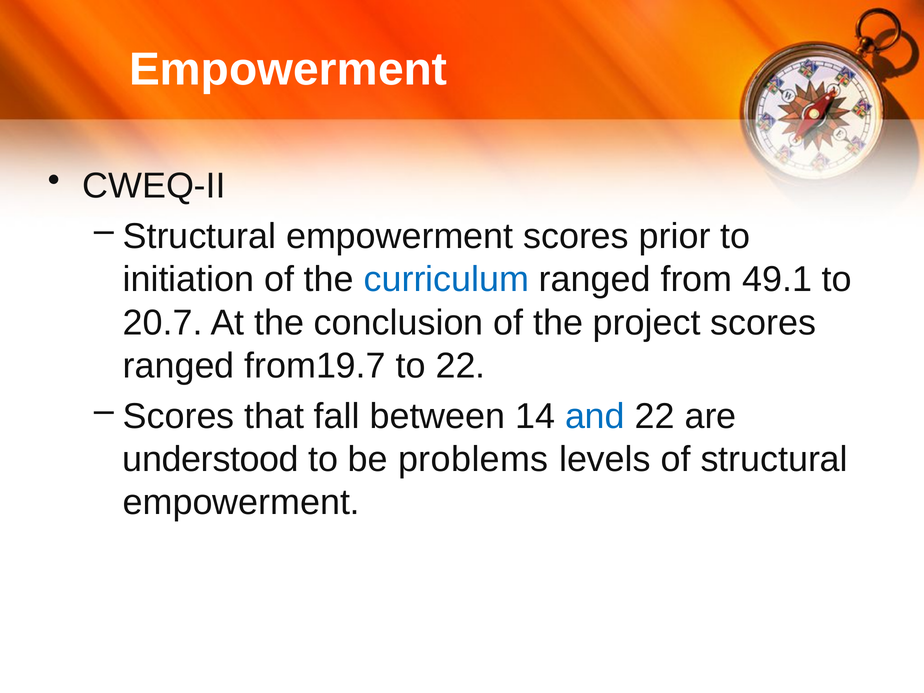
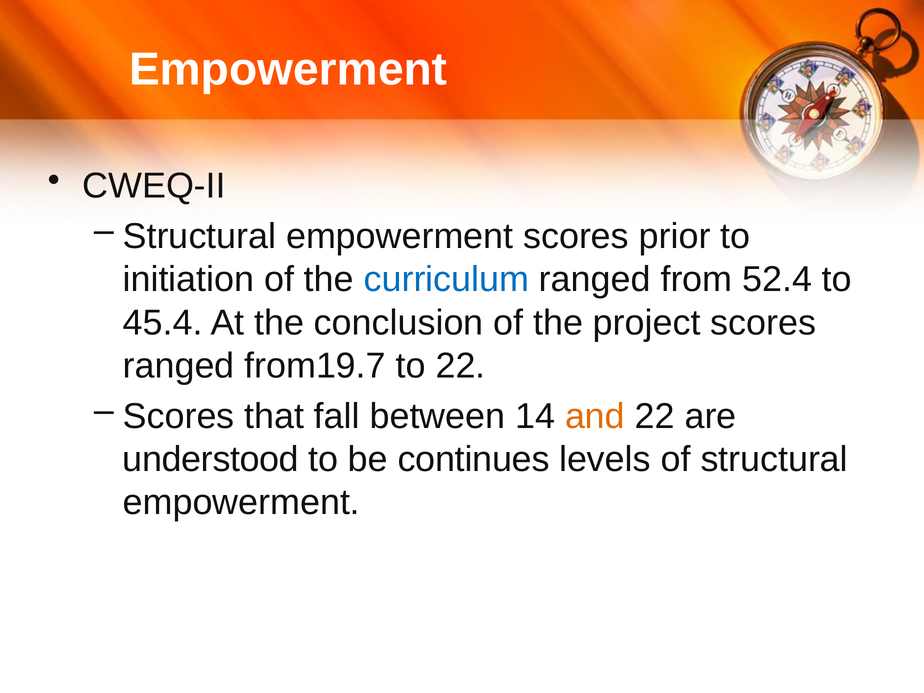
49.1: 49.1 -> 52.4 (777, 280)
20.7: 20.7 -> 45.4 (163, 323)
and colour: blue -> orange (595, 416)
problems: problems -> continues (474, 459)
